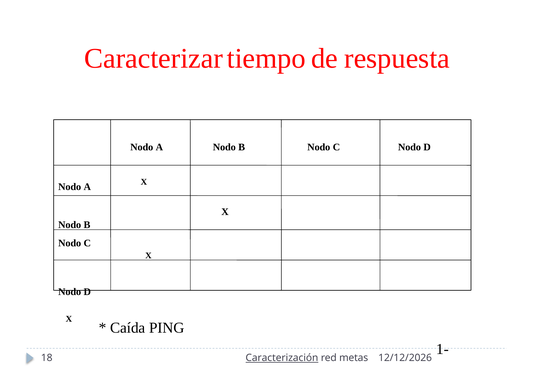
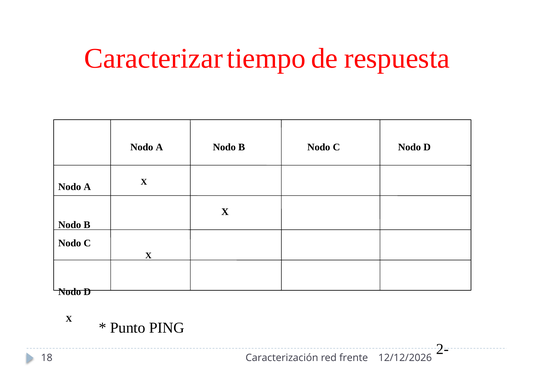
Caída: Caída -> Punto (128, 328)
1-: 1- -> 2- (442, 349)
Caracterización underline: present -> none (282, 358)
metas: metas -> frente (354, 358)
